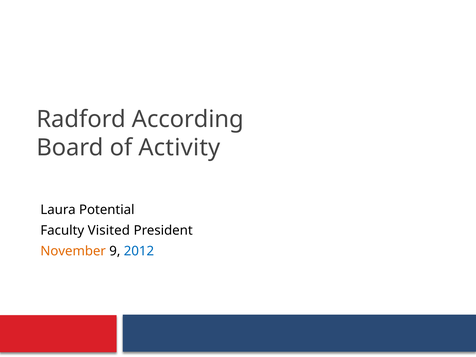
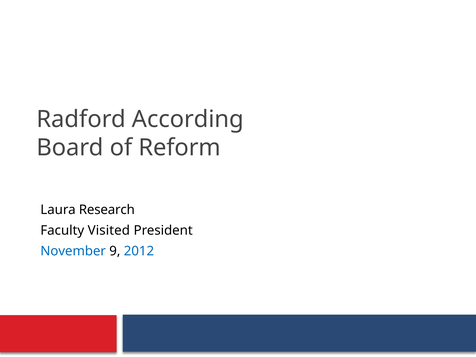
Activity: Activity -> Reform (180, 148)
Potential: Potential -> Research (107, 210)
November colour: orange -> blue (73, 251)
